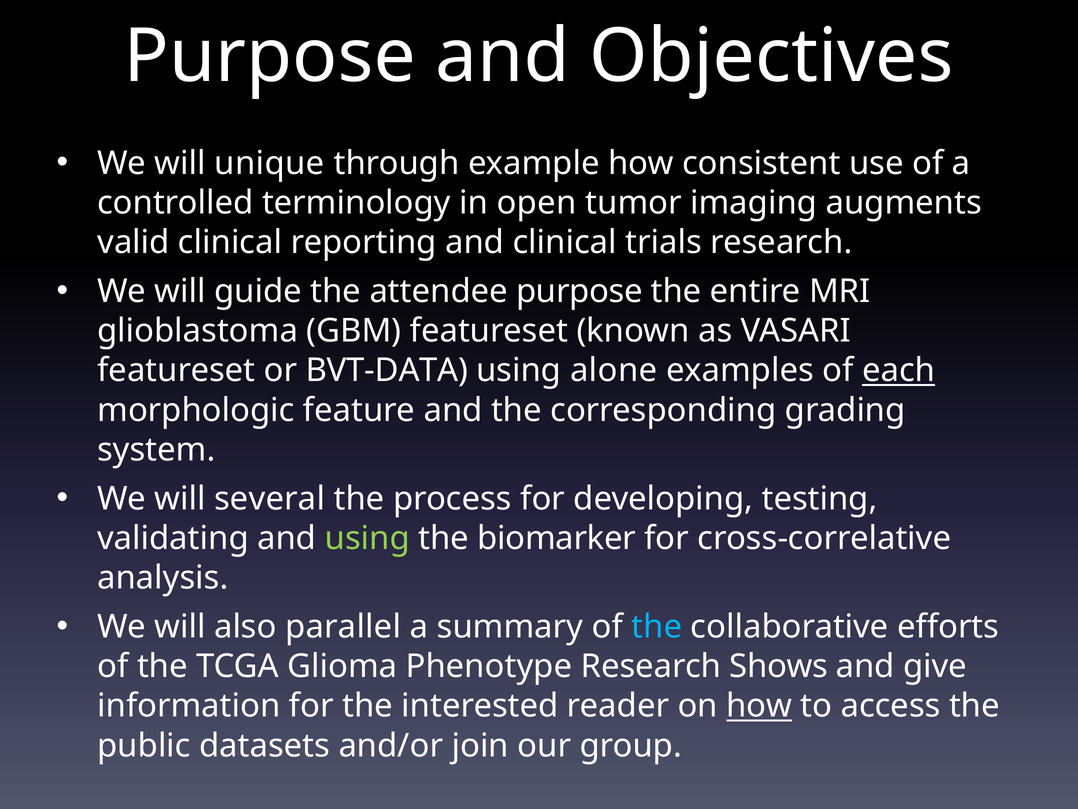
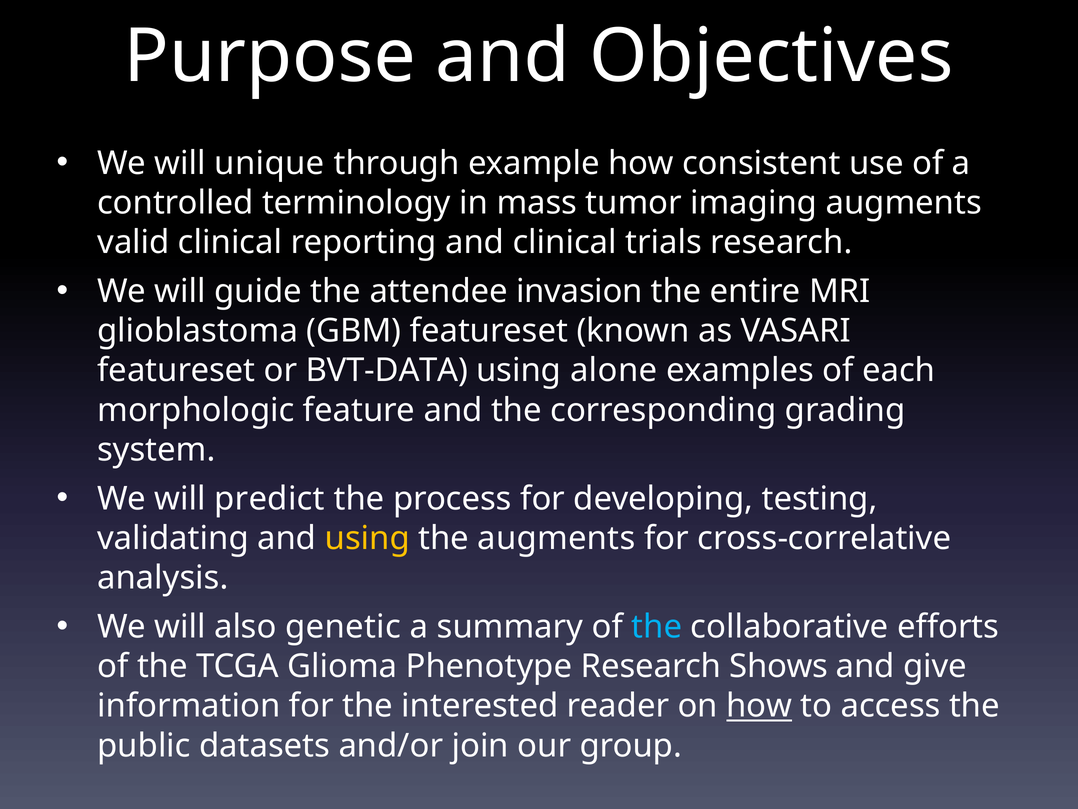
open: open -> mass (537, 203)
attendee purpose: purpose -> invasion (579, 291)
each underline: present -> none (899, 370)
several: several -> predict (269, 499)
using colour: light green -> yellow (367, 538)
the biomarker: biomarker -> augments (556, 538)
parallel: parallel -> genetic (343, 627)
